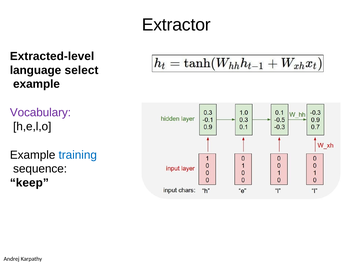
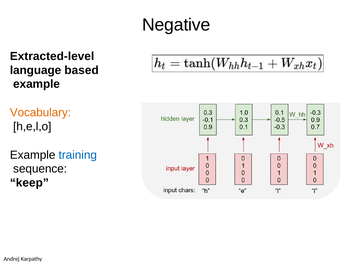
Extractor: Extractor -> Negative (176, 25)
select: select -> based (82, 70)
Vocabulary colour: purple -> orange (40, 113)
